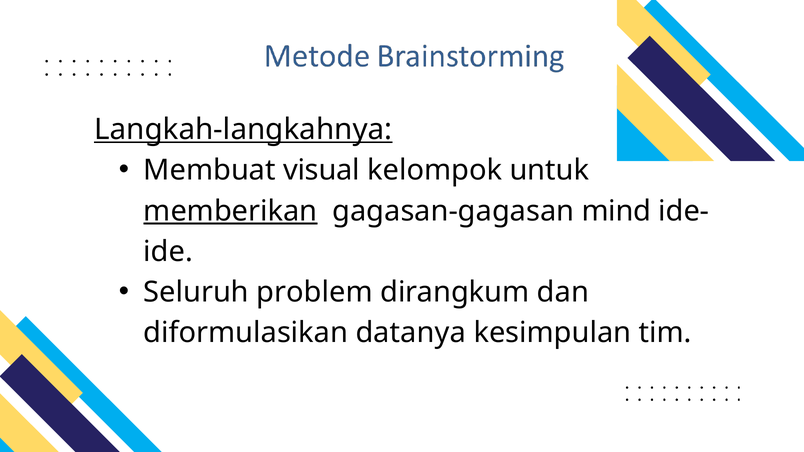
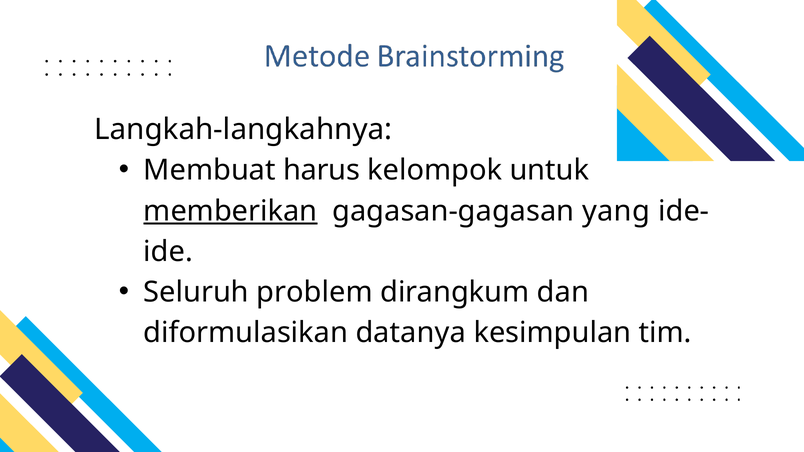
Langkah-langkahnya underline: present -> none (243, 130)
visual: visual -> harus (322, 170)
mind: mind -> yang (616, 211)
